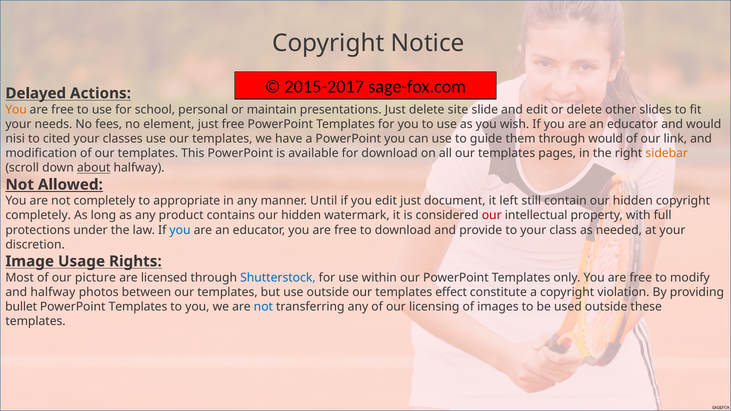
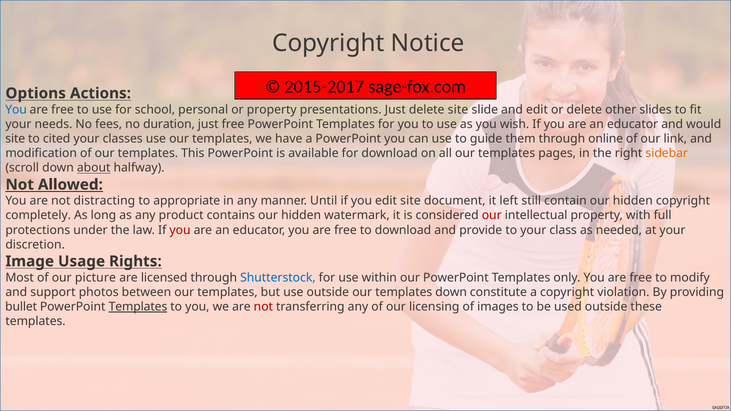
Delayed: Delayed -> Options (36, 93)
You colour: orange -> blue (16, 110)
or maintain: maintain -> property (272, 110)
element: element -> duration (169, 124)
nisi: nisi -> site (15, 139)
through would: would -> online (606, 139)
not completely: completely -> distracting (104, 201)
edit just: just -> site (411, 201)
you colour: blue -> red (180, 230)
and halfway: halfway -> support (53, 292)
templates effect: effect -> down (451, 292)
Templates underline: none -> present (138, 307)
not colour: blue -> red (263, 307)
